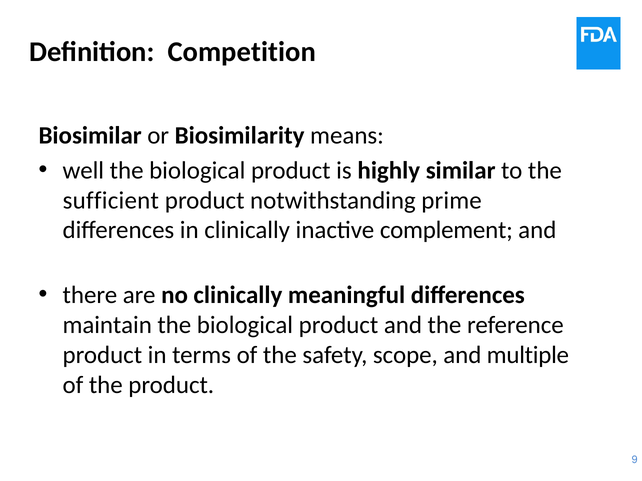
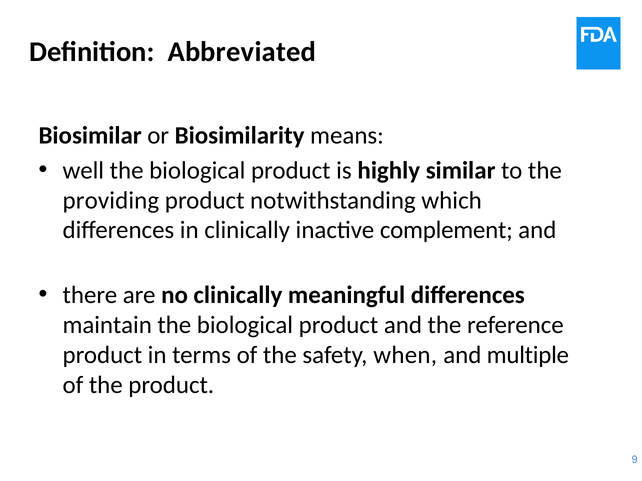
Competition: Competition -> Abbreviated (242, 52)
sufficient: sufficient -> providing (111, 200)
prime: prime -> which (452, 200)
scope: scope -> when (405, 355)
